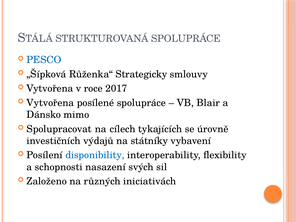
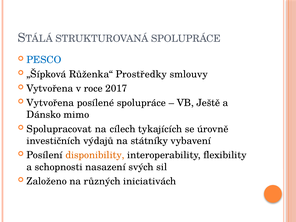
Strategicky: Strategicky -> Prostředky (141, 74)
Blair: Blair -> Ještě (208, 103)
disponibility colour: blue -> orange (95, 155)
